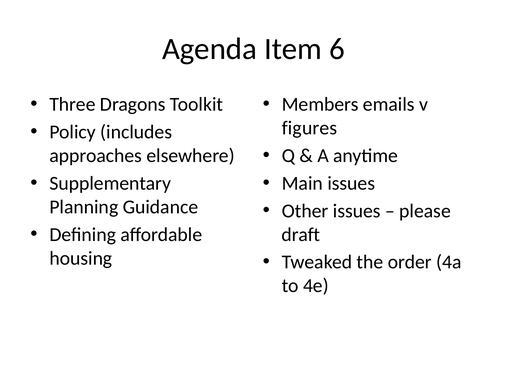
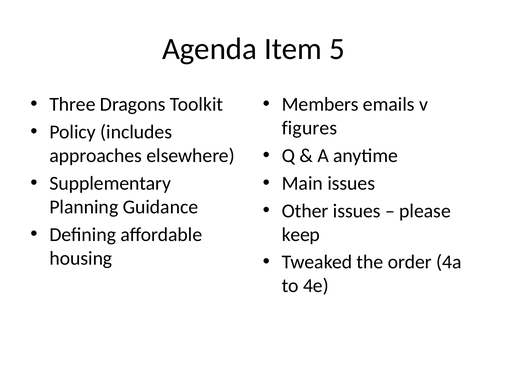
6: 6 -> 5 (337, 49)
draft: draft -> keep (301, 235)
